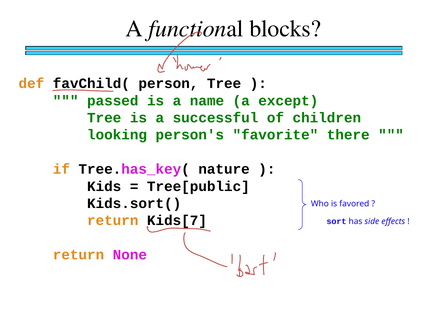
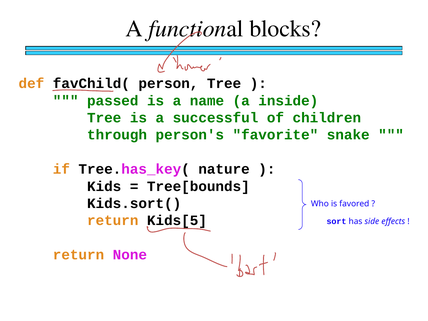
except: except -> inside (288, 101)
looking: looking -> through (117, 135)
there: there -> snake (348, 135)
Tree[public: Tree[public -> Tree[bounds (198, 186)
Kids[7: Kids[7 -> Kids[5 (177, 221)
